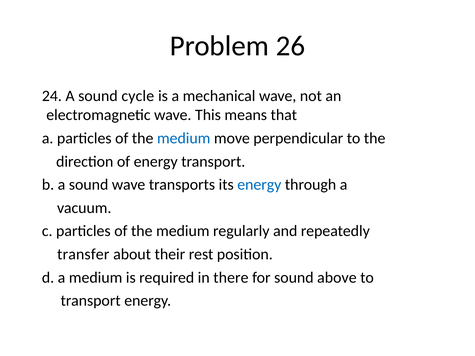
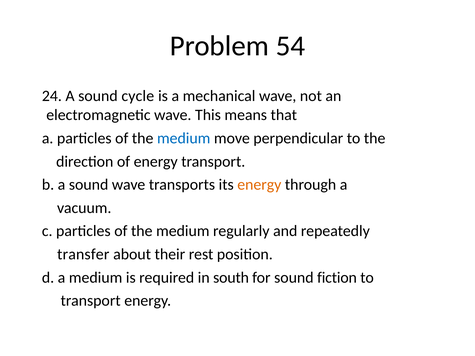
26: 26 -> 54 (290, 46)
energy colour: blue -> orange (259, 185)
there: there -> south (231, 278)
above: above -> fiction (337, 278)
